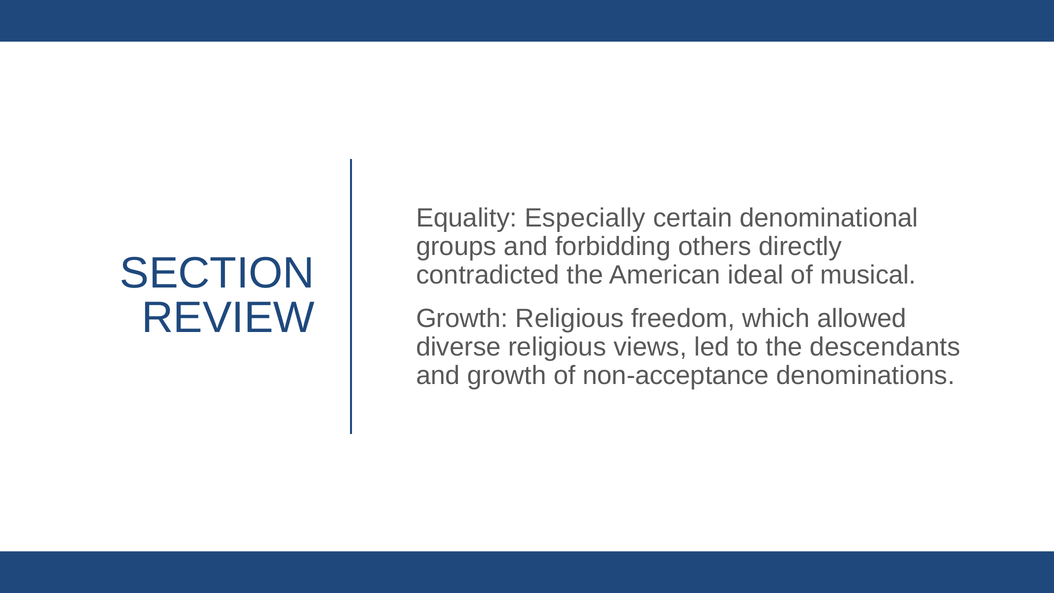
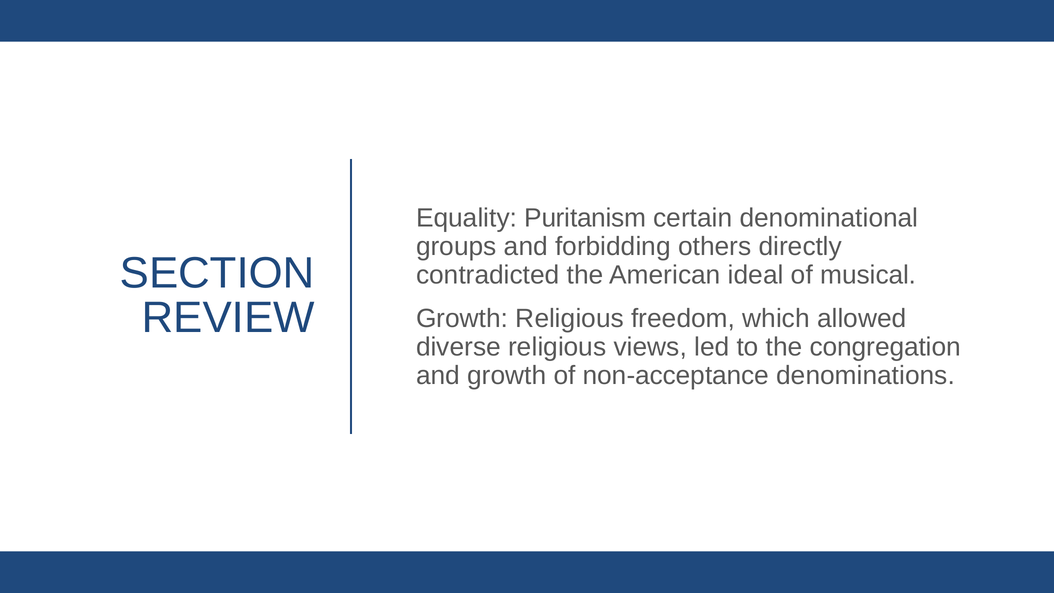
Especially: Especially -> Puritanism (585, 218)
descendants: descendants -> congregation (885, 347)
